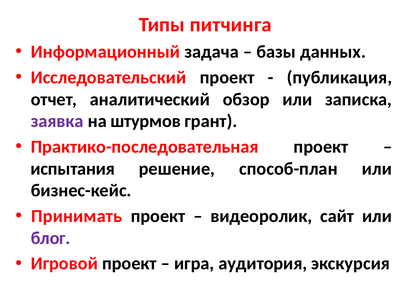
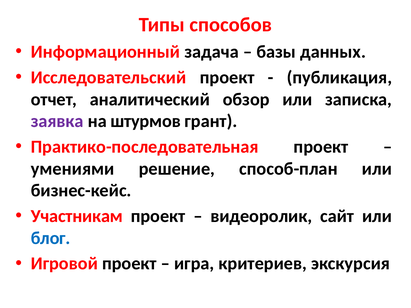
питчинга: питчинга -> способов (231, 25)
испытания: испытания -> умениями (73, 169)
Принимать: Принимать -> Участникам (77, 216)
блог colour: purple -> blue (51, 238)
аудитория: аудитория -> критериев (263, 264)
